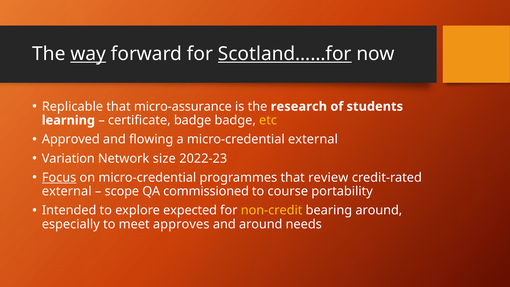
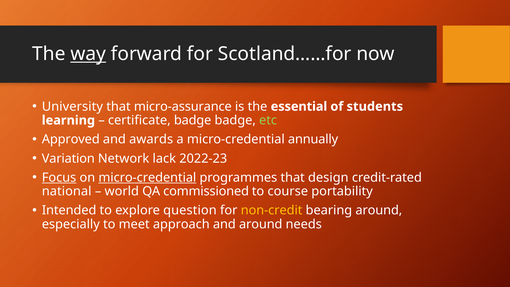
Scotland……for underline: present -> none (285, 54)
Replicable: Replicable -> University (72, 106)
research: research -> essential (299, 106)
etc colour: yellow -> light green (268, 120)
flowing: flowing -> awards (151, 139)
micro-credential external: external -> annually (313, 139)
size: size -> lack (164, 158)
micro-credential underline: none -> present (147, 177)
review: review -> design (328, 177)
external: external -> national (67, 191)
scope: scope -> world (122, 191)
expected: expected -> question (190, 210)
approves: approves -> approach (181, 224)
